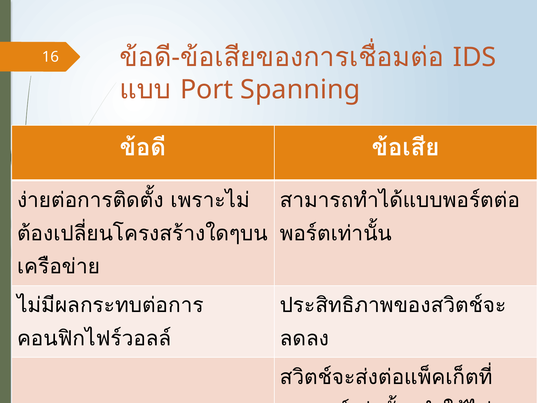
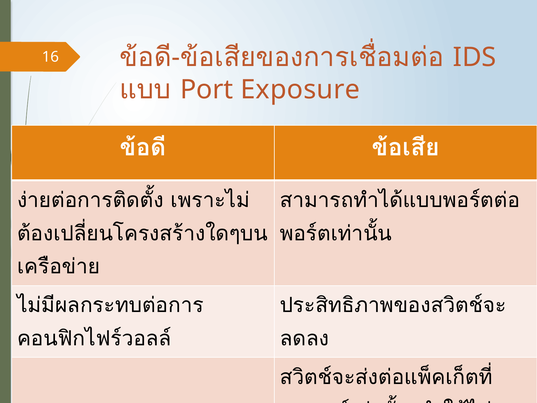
Spanning: Spanning -> Exposure (300, 90)
